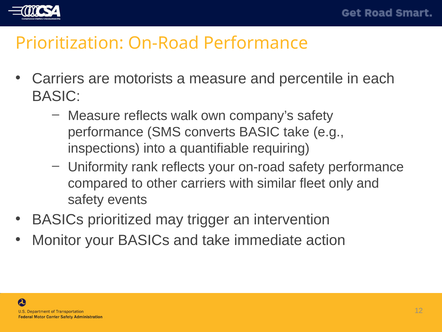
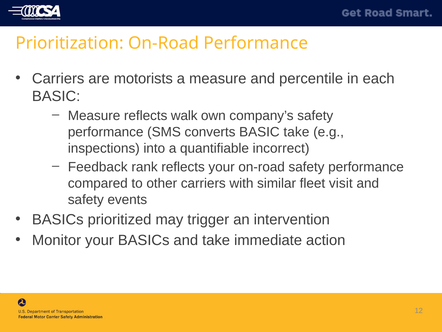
requiring: requiring -> incorrect (281, 148)
Uniformity: Uniformity -> Feedback (98, 167)
only: only -> visit (341, 183)
